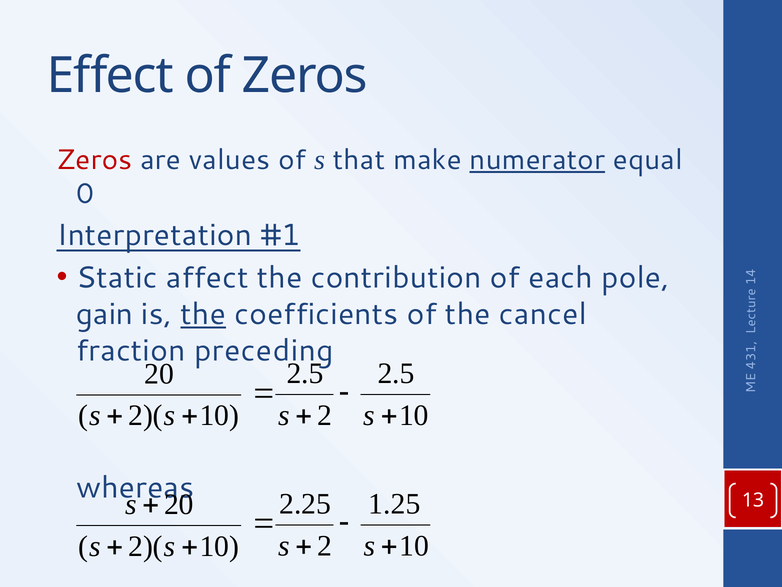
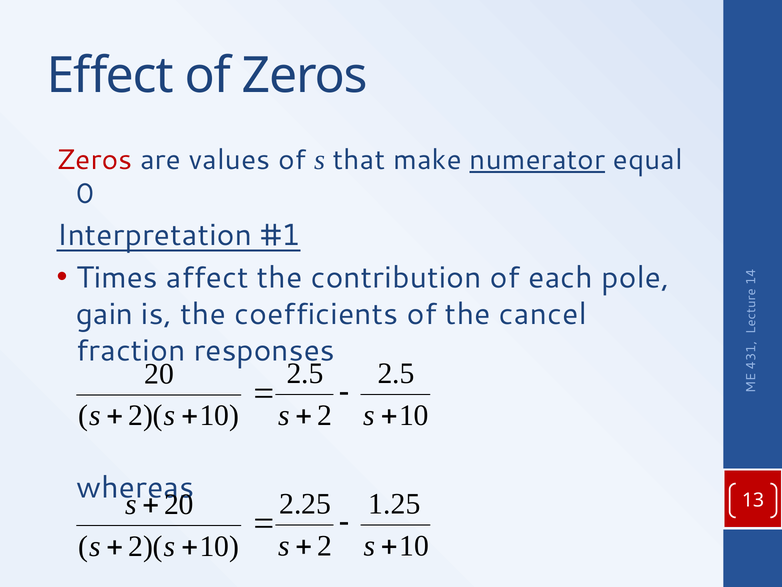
Static: Static -> Times (117, 278)
the underline: present -> none (203, 314)
preceding: preceding -> responses (264, 351)
